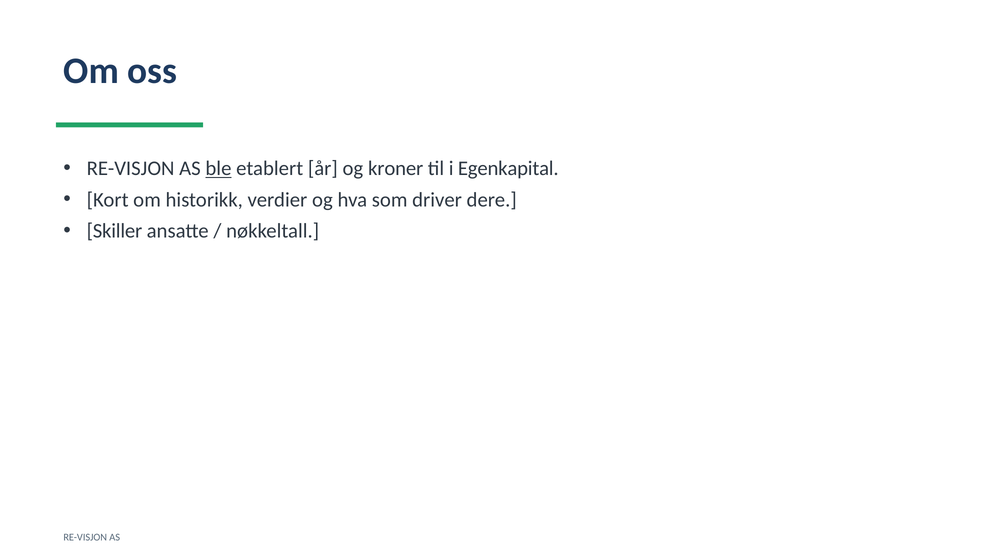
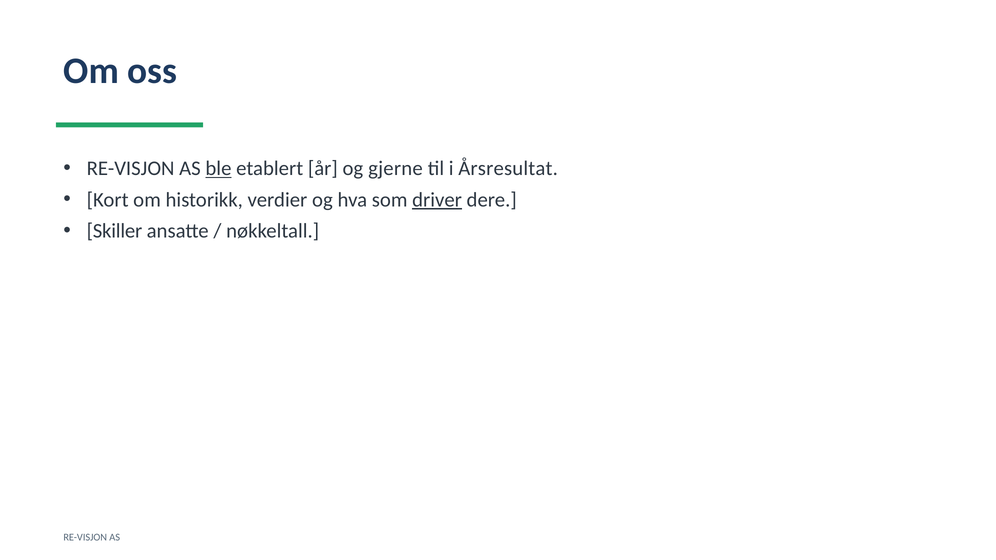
kroner: kroner -> gjerne (395, 169)
Egenkapital: Egenkapital -> Årsresultat (508, 169)
driver underline: none -> present (437, 200)
